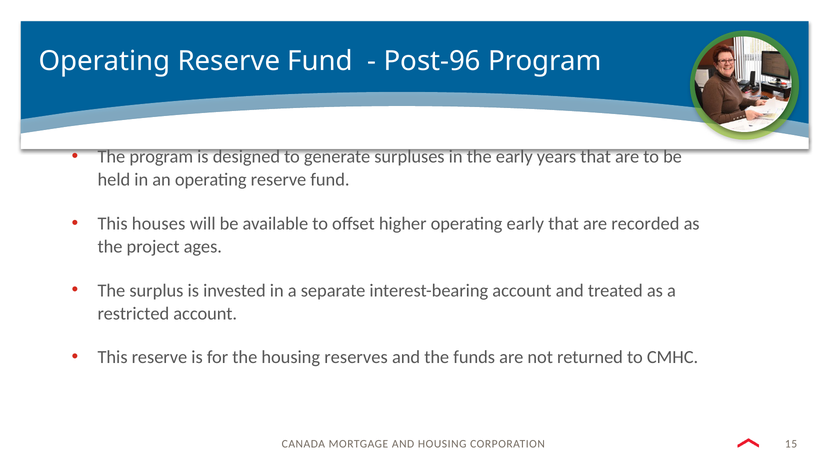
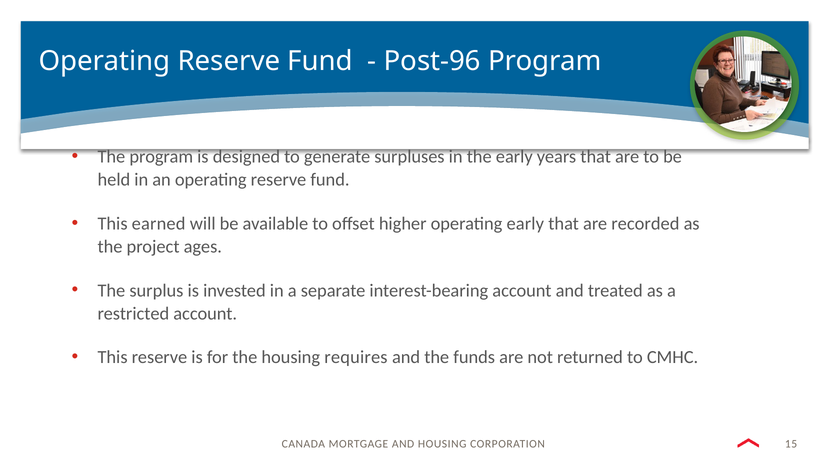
houses: houses -> earned (159, 223)
reserves: reserves -> requires (356, 357)
